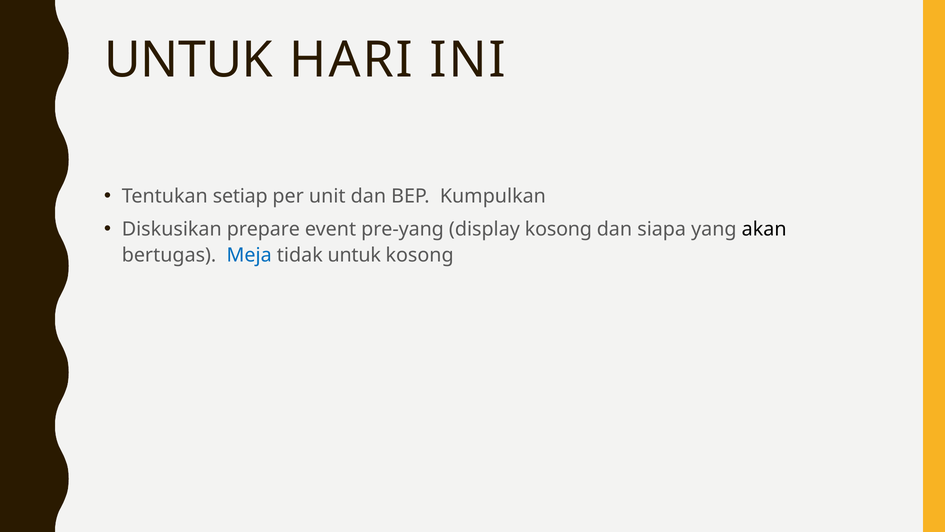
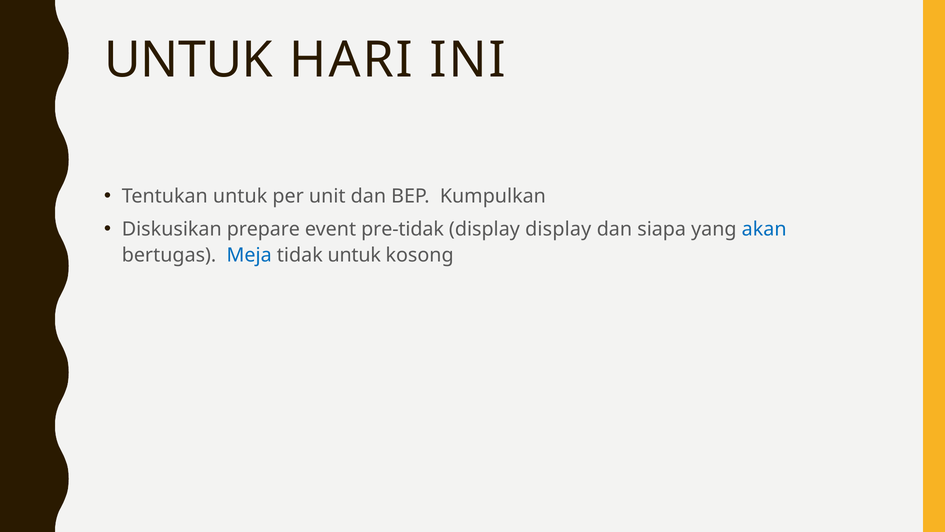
Tentukan setiap: setiap -> untuk (240, 196)
pre-yang: pre-yang -> pre-tidak (403, 229)
display kosong: kosong -> display (558, 229)
akan colour: black -> blue (764, 229)
